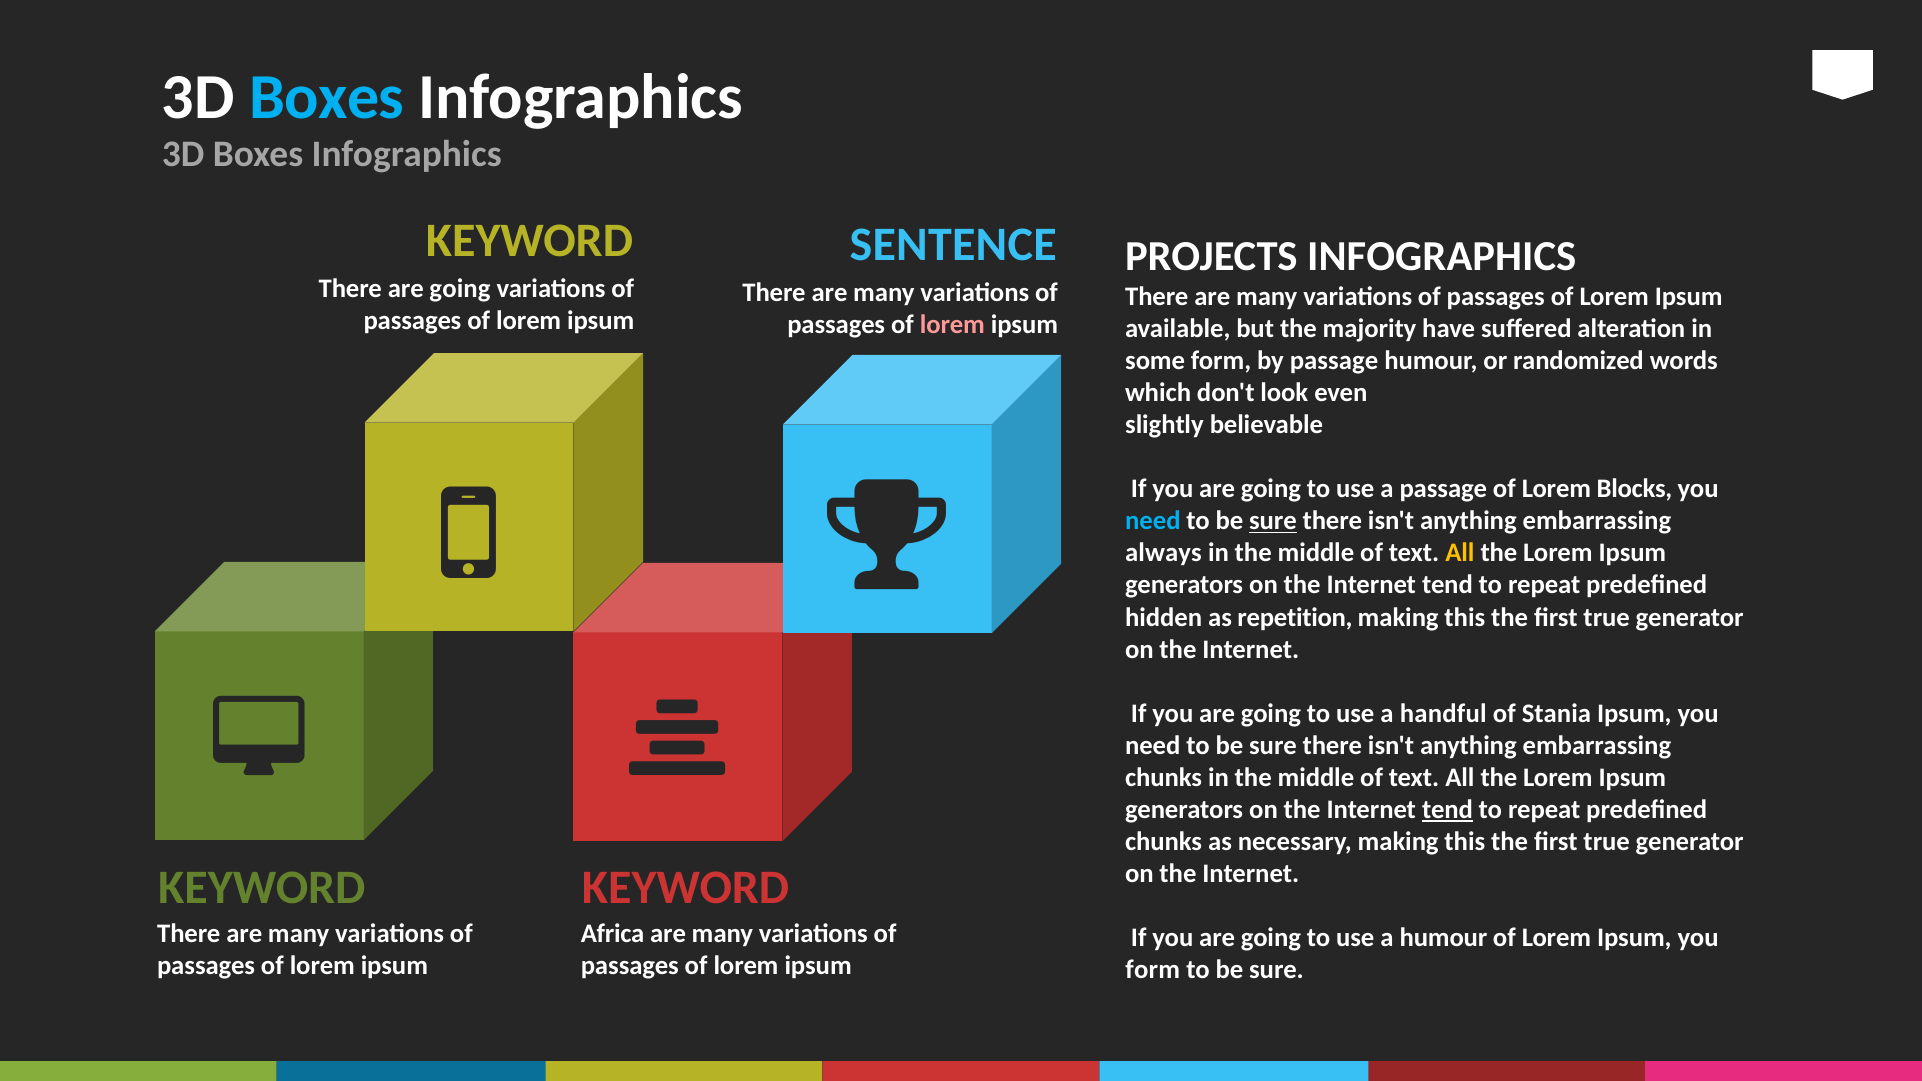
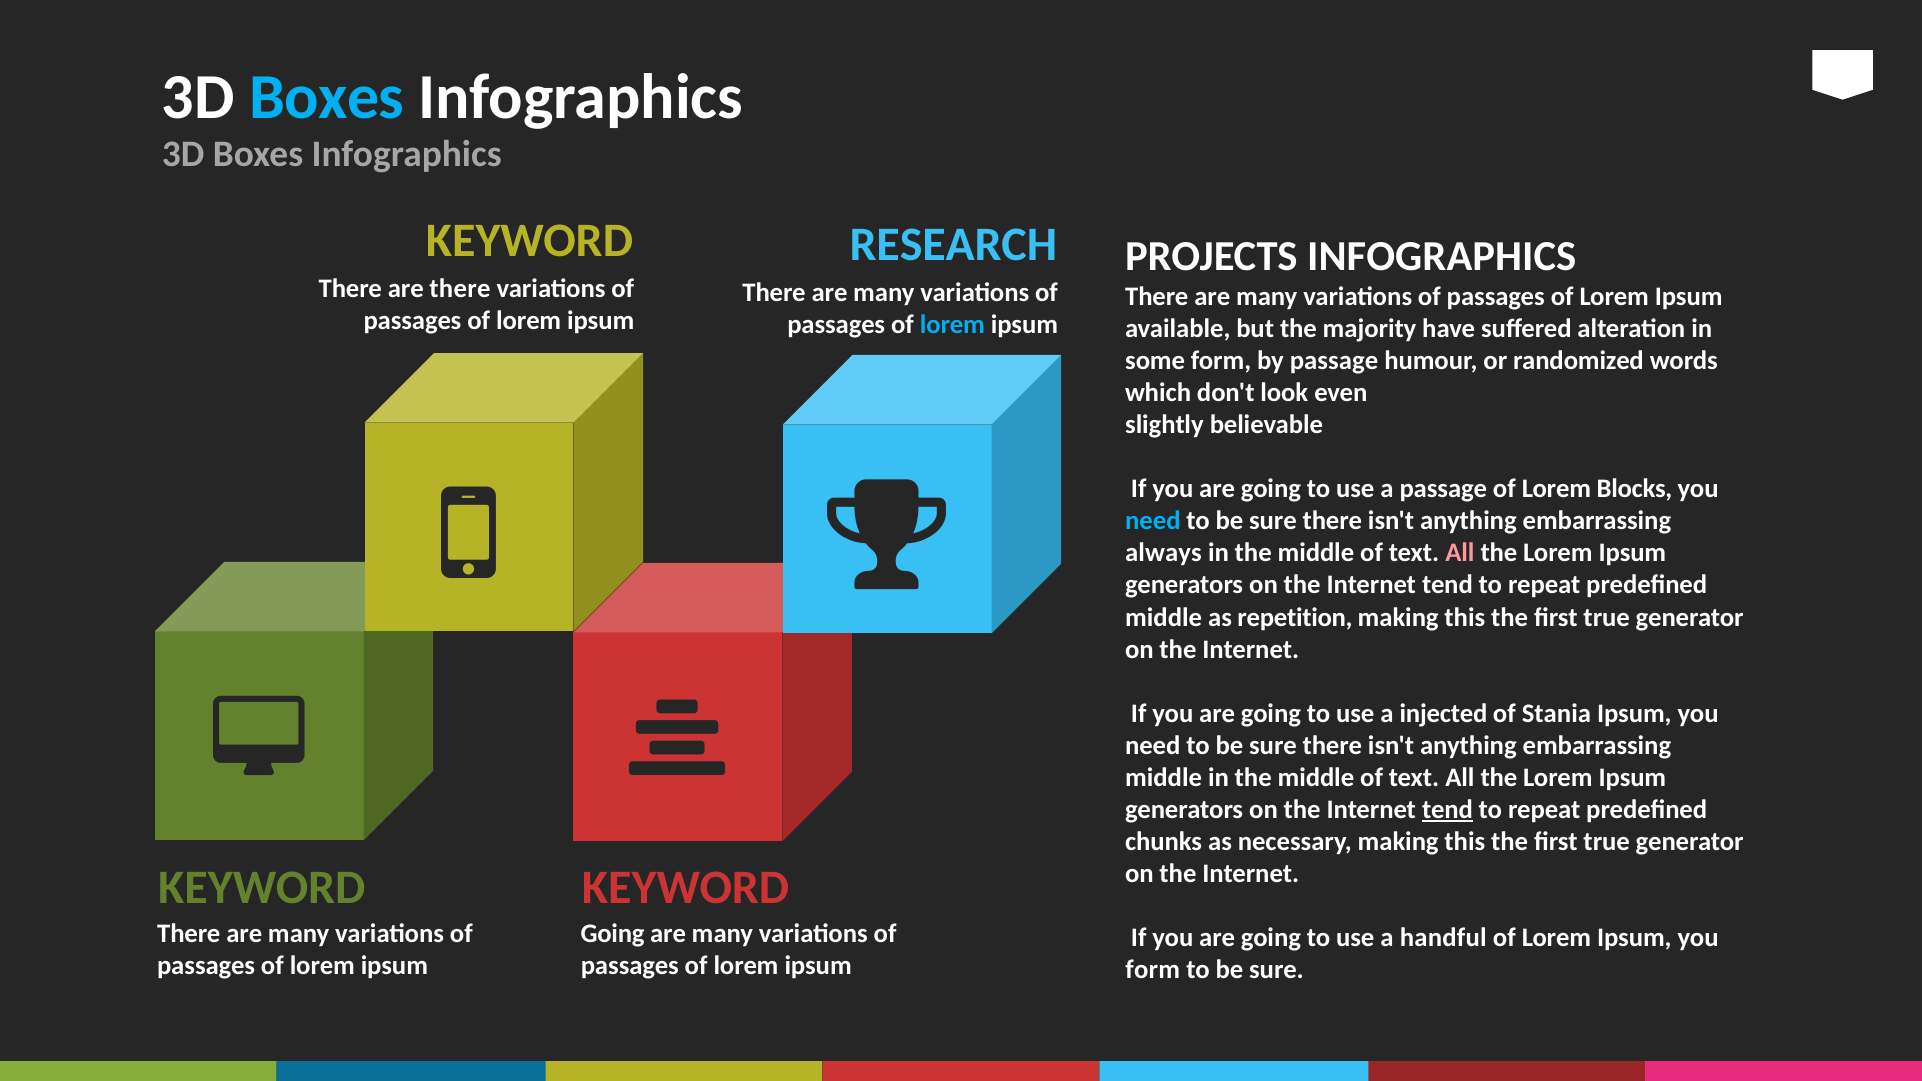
SENTENCE: SENTENCE -> RESEARCH (953, 245)
There are going: going -> there (460, 288)
lorem colour: pink -> light blue (952, 325)
sure underline: present -> none (1273, 521)
All colour: yellow -> pink (1460, 553)
hidden: hidden -> middle (1164, 617)
handful: handful -> injected (1444, 714)
chunks: chunks -> middle (1164, 778)
Africa: Africa -> Going (613, 934)
a humour: humour -> handful (1443, 938)
